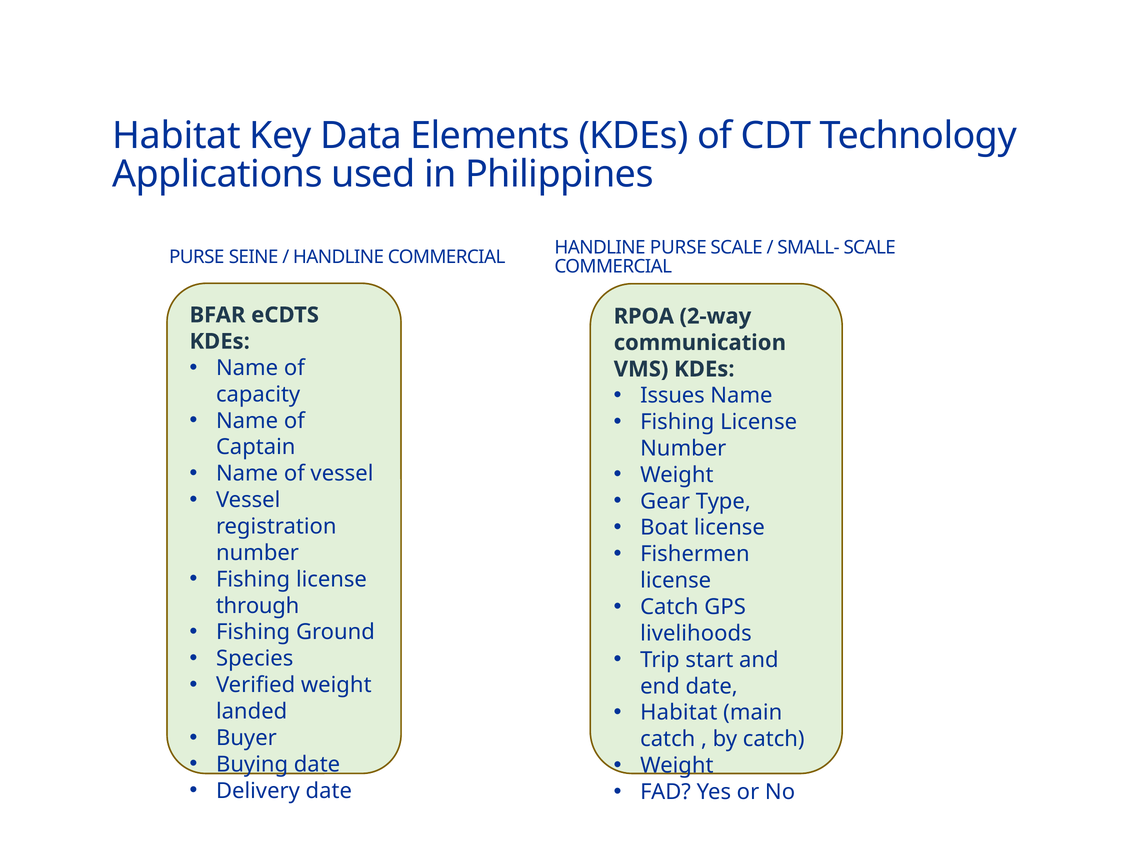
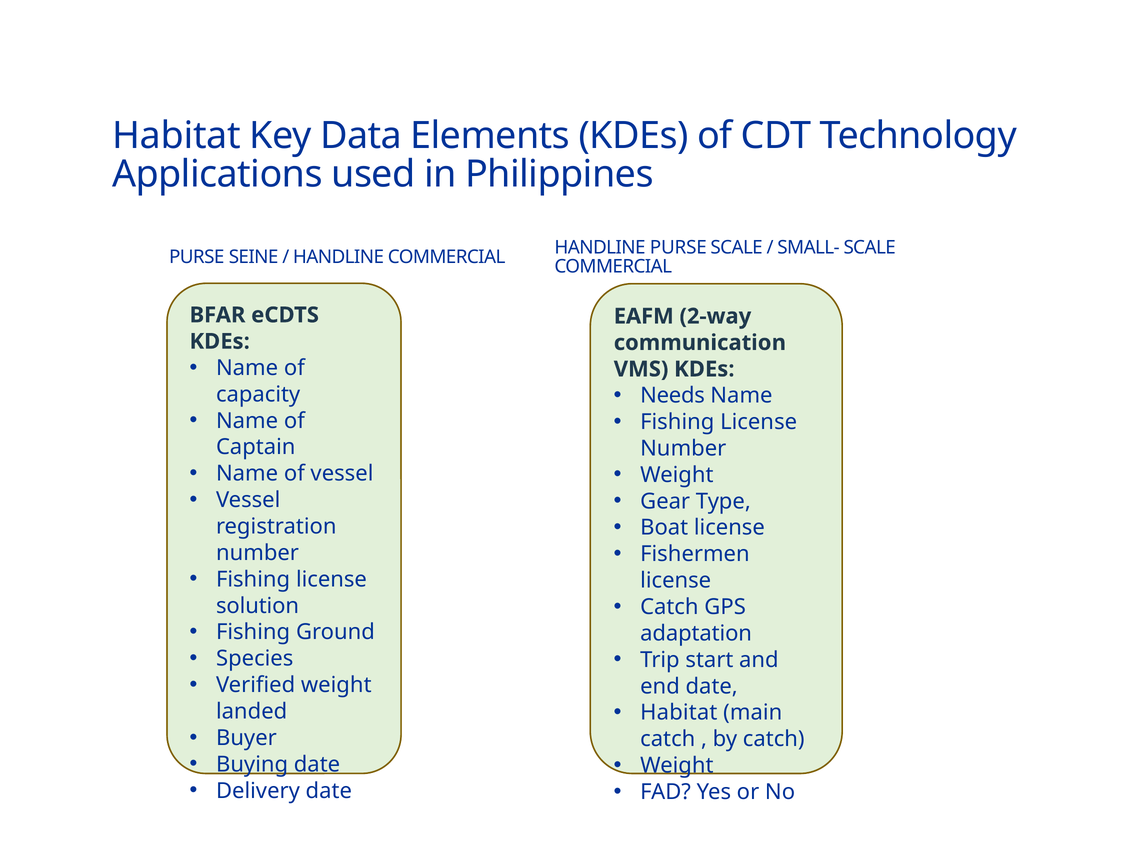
RPOA: RPOA -> EAFM (644, 316)
Issues: Issues -> Needs (673, 396)
through: through -> solution (258, 606)
livelihoods: livelihoods -> adaptation (696, 633)
